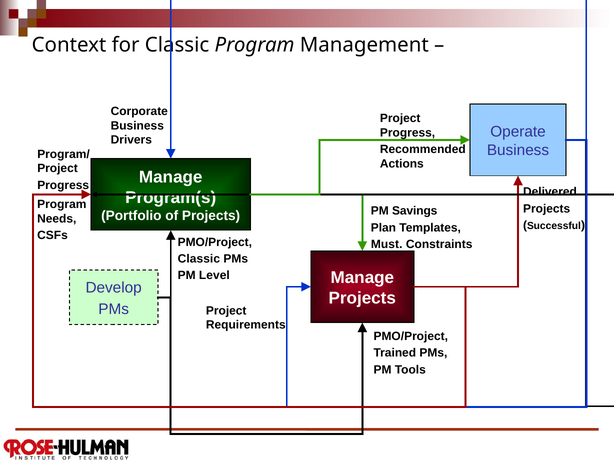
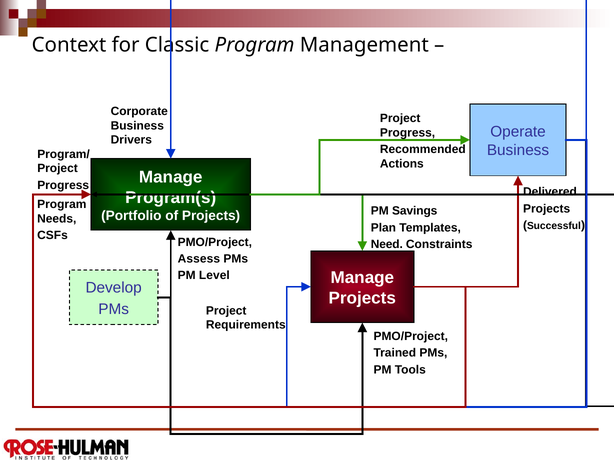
Must: Must -> Need (387, 245)
Classic: Classic -> Assess (199, 259)
